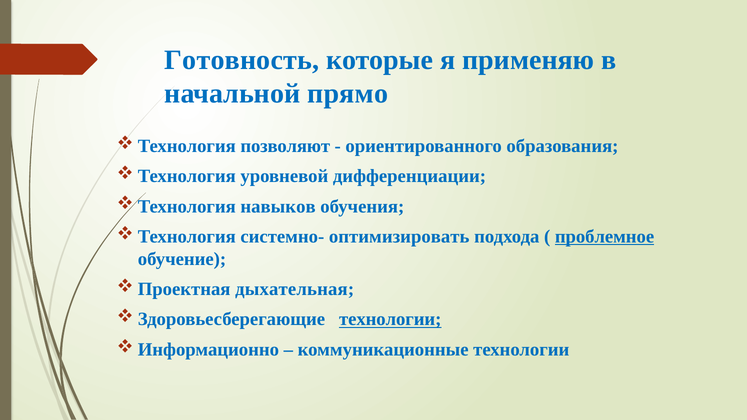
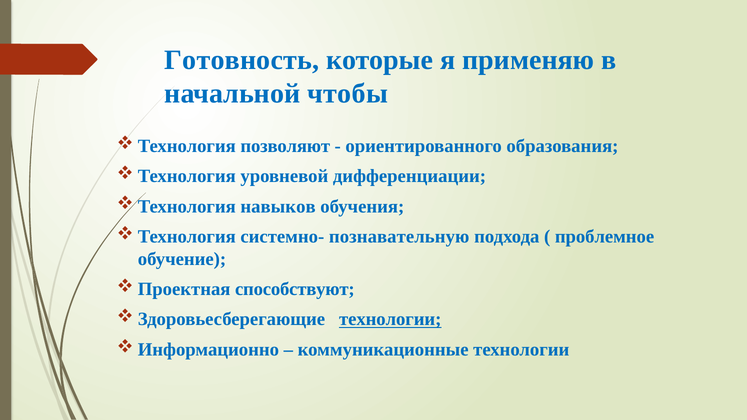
прямо: прямо -> чтобы (348, 93)
оптимизировать: оптимизировать -> познавательную (399, 237)
проблемное underline: present -> none (605, 237)
дыхательная: дыхательная -> способствуют (295, 289)
